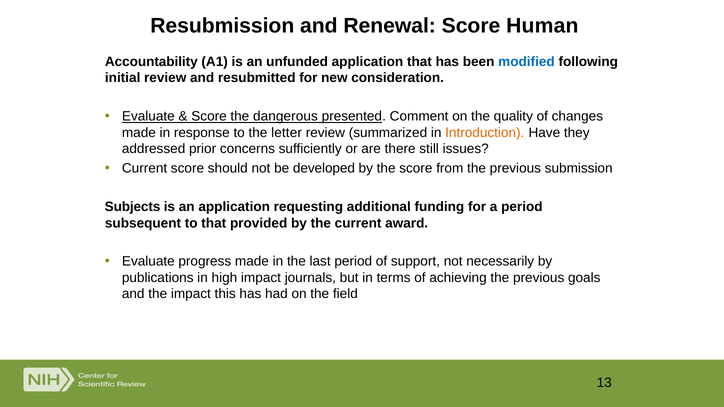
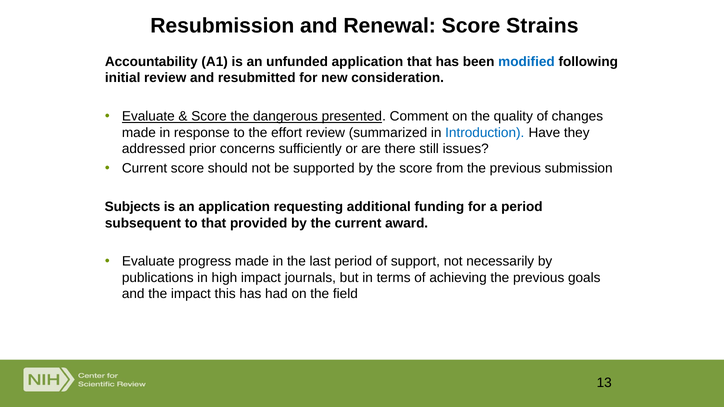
Human: Human -> Strains (542, 26)
letter: letter -> effort (287, 133)
Introduction colour: orange -> blue (485, 133)
developed: developed -> supported (324, 168)
